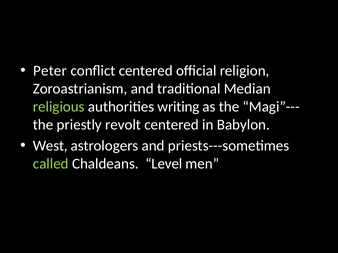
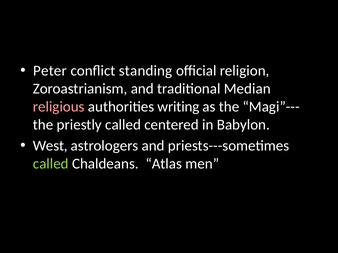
conflict centered: centered -> standing (146, 71)
religious colour: light green -> pink (59, 107)
priestly revolt: revolt -> called (123, 125)
Level: Level -> Atlas (164, 164)
